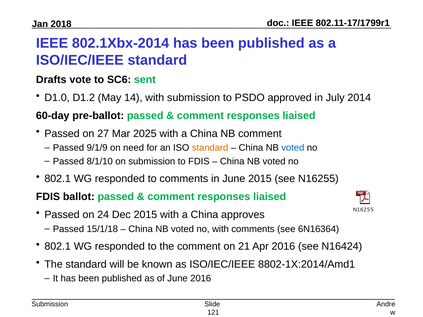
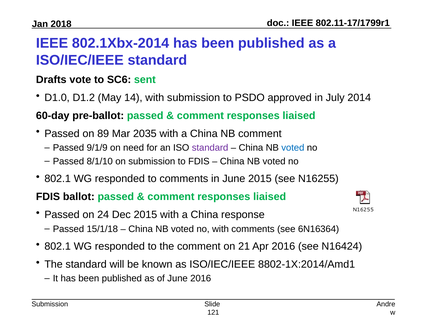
27: 27 -> 89 (103, 134)
2025: 2025 -> 2035 (145, 134)
standard colour: orange -> purple (210, 148)
approves: approves -> response (243, 215)
